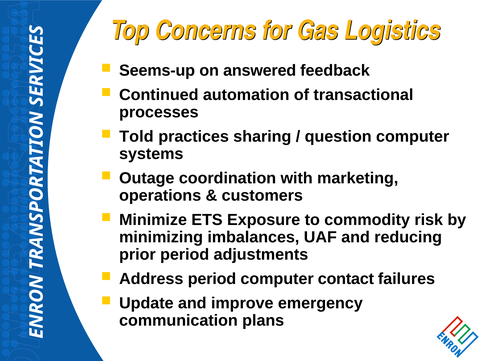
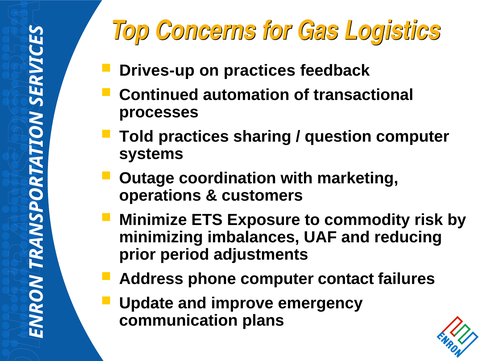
Seems-up: Seems-up -> Drives-up (157, 71)
on answered: answered -> practices (260, 71)
Address period: period -> phone (212, 279)
